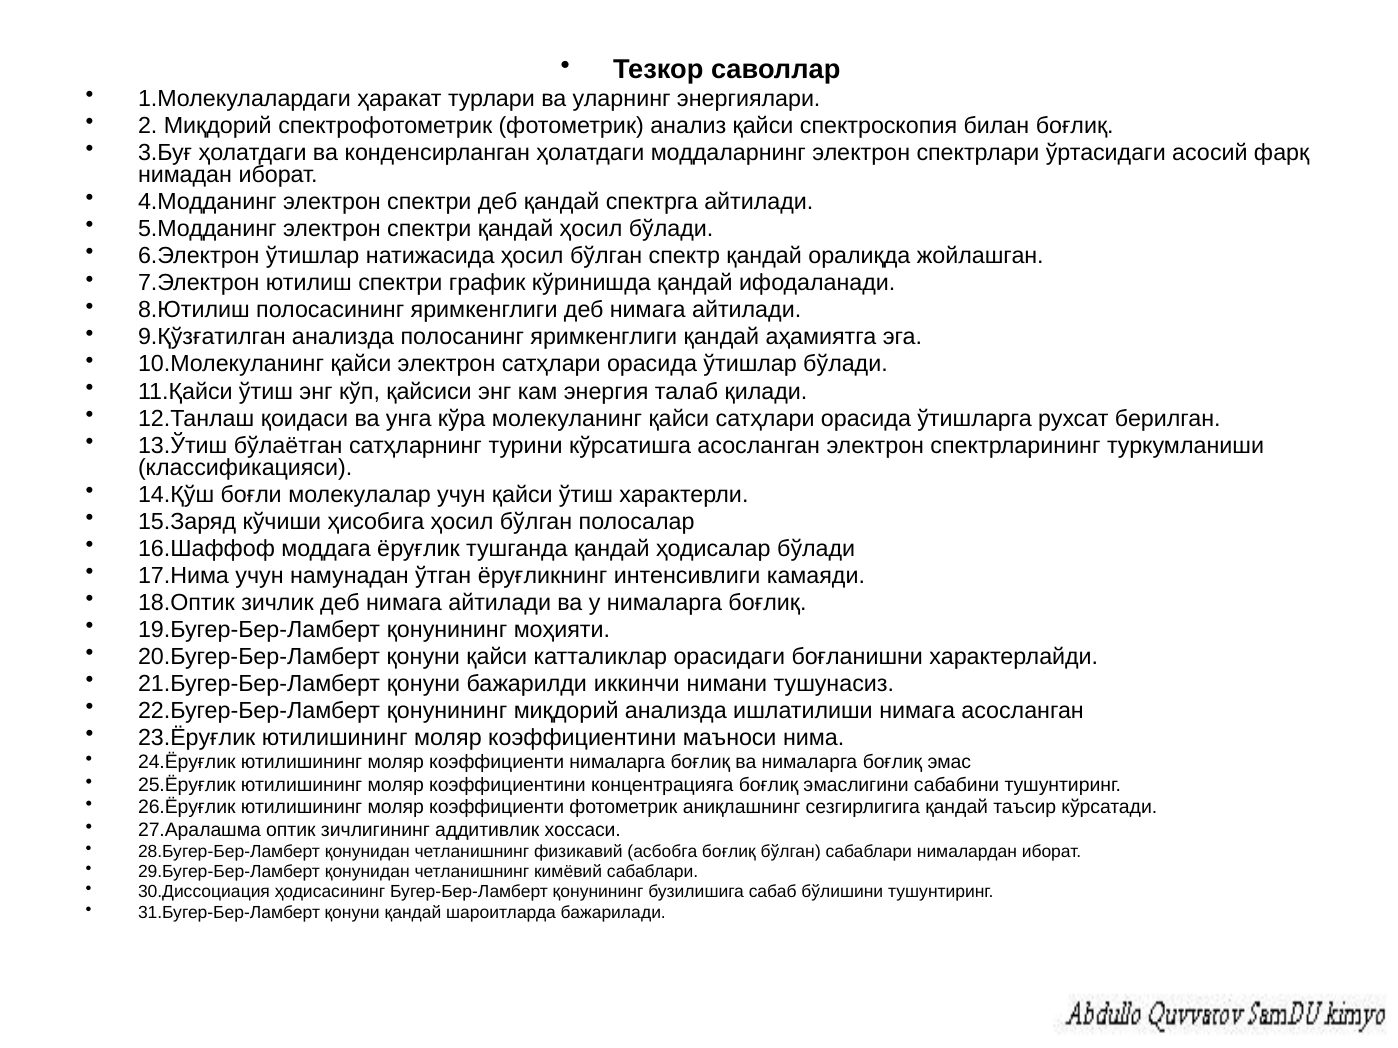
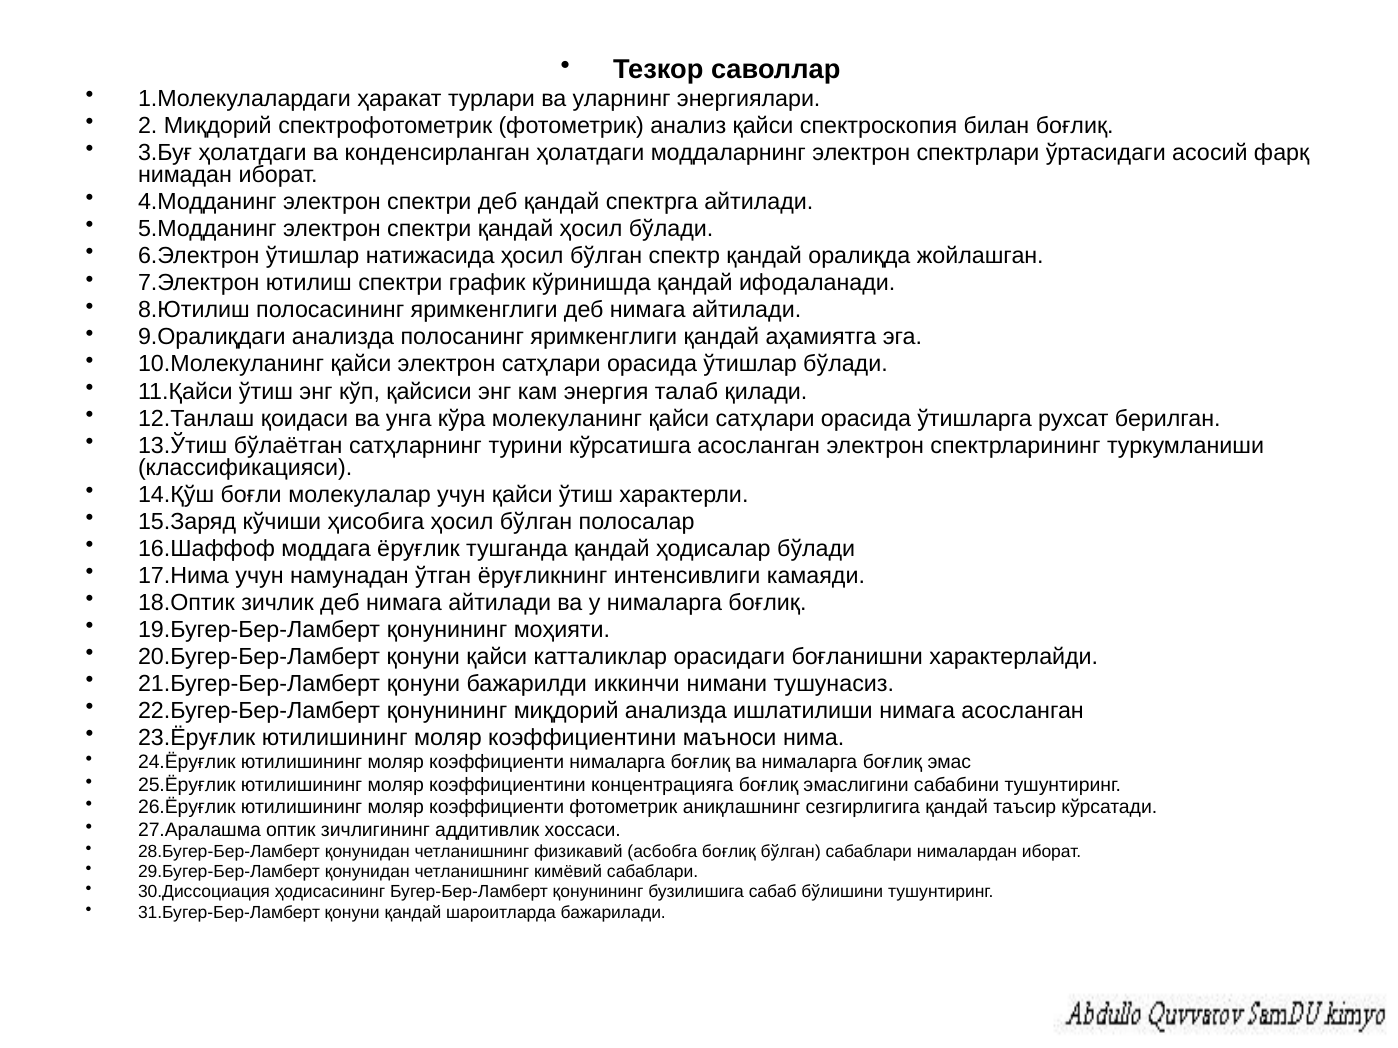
9.Қўзғатилган: 9.Қўзғатилган -> 9.Оралиқдаги (212, 337)
